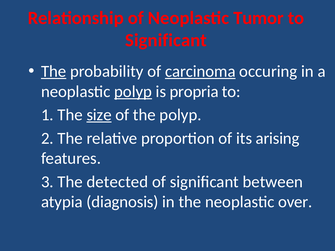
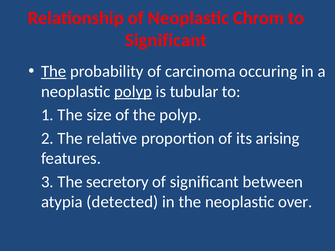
Tumor: Tumor -> Chrom (259, 18)
carcinoma underline: present -> none (200, 71)
propria: propria -> tubular (194, 92)
size underline: present -> none (99, 115)
detected: detected -> secretory (118, 182)
diagnosis: diagnosis -> detected (122, 202)
